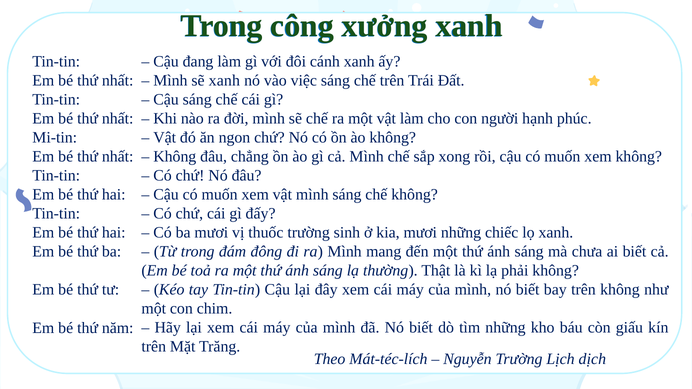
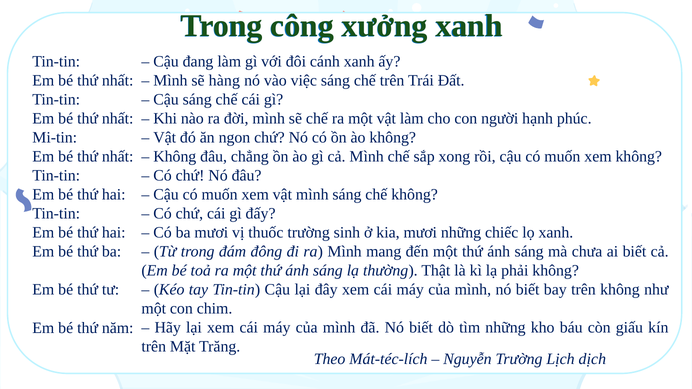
sẽ xanh: xanh -> hàng (224, 80)
